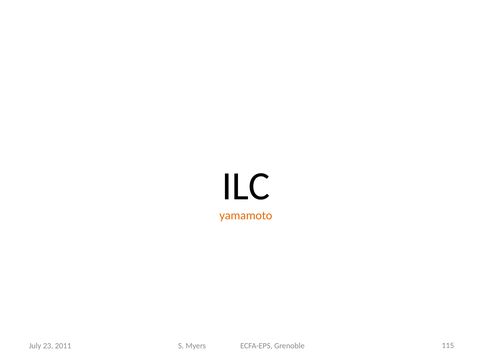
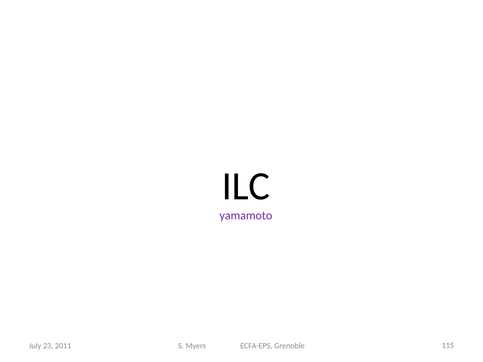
yamamoto colour: orange -> purple (246, 216)
